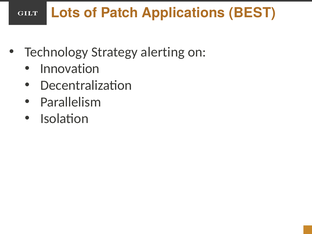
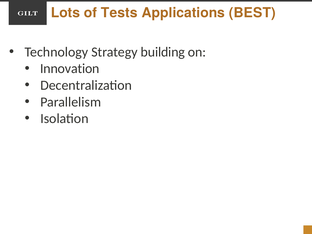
Patch: Patch -> Tests (119, 13)
alerting: alerting -> building (163, 52)
